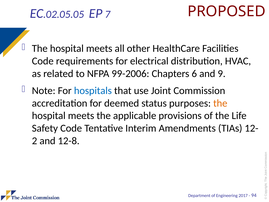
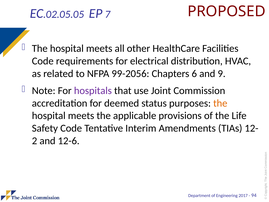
99-2006: 99-2006 -> 99-2056 (130, 74)
hospitals colour: blue -> purple (93, 91)
12-8: 12-8 -> 12-6 (69, 141)
